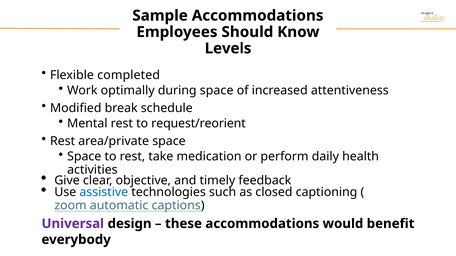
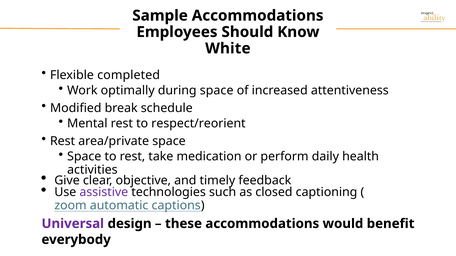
Levels: Levels -> White (228, 48)
request/reorient: request/reorient -> respect/reorient (198, 124)
assistive colour: blue -> purple (104, 193)
